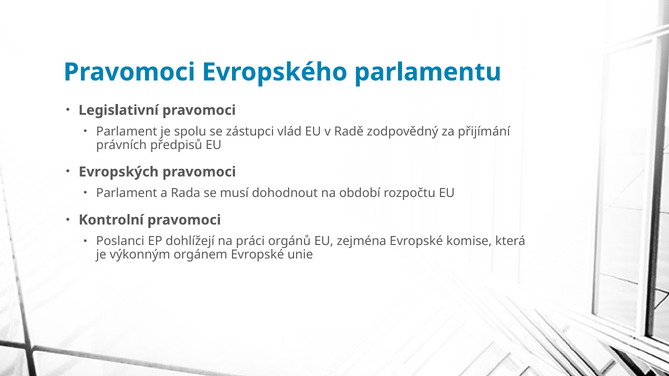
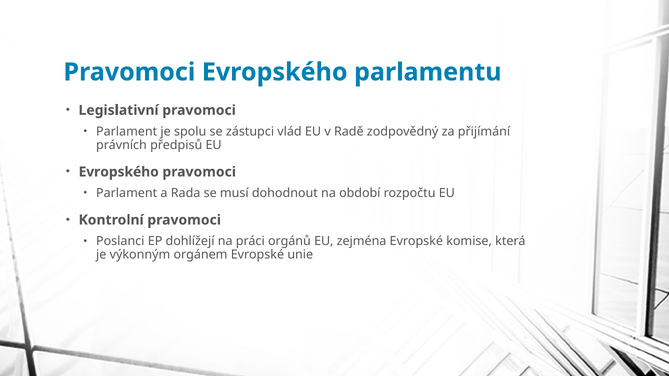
Evropských: Evropských -> Evropského (119, 172)
